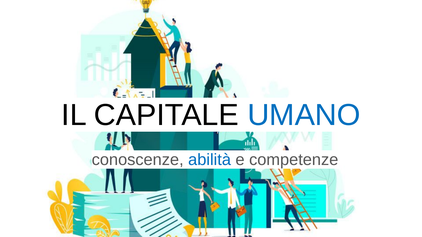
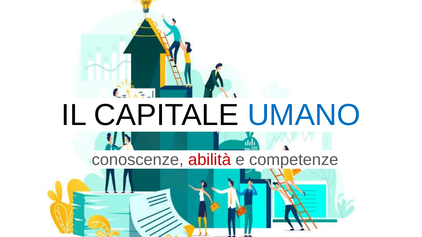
abilità colour: blue -> red (210, 160)
